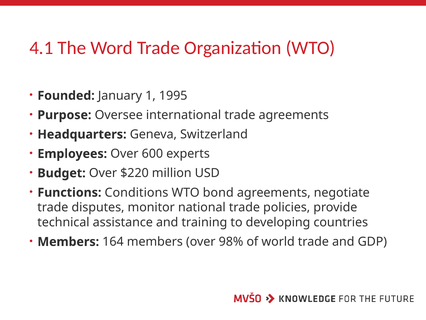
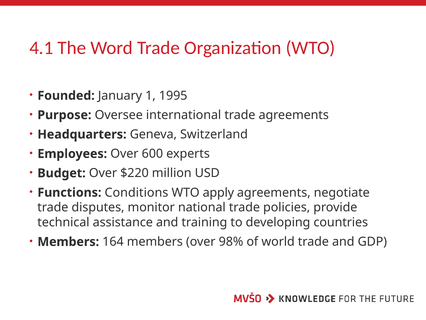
bond: bond -> apply (218, 192)
